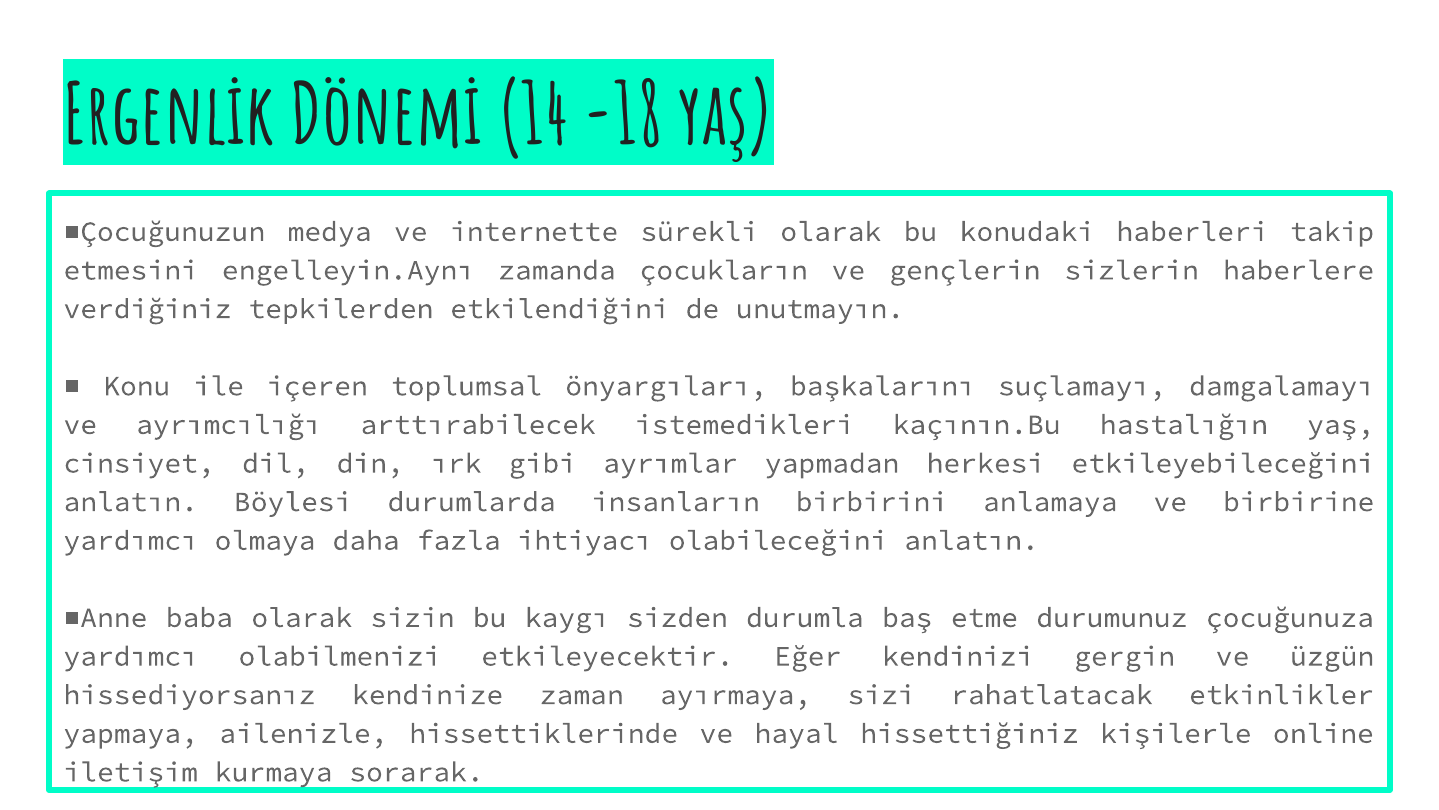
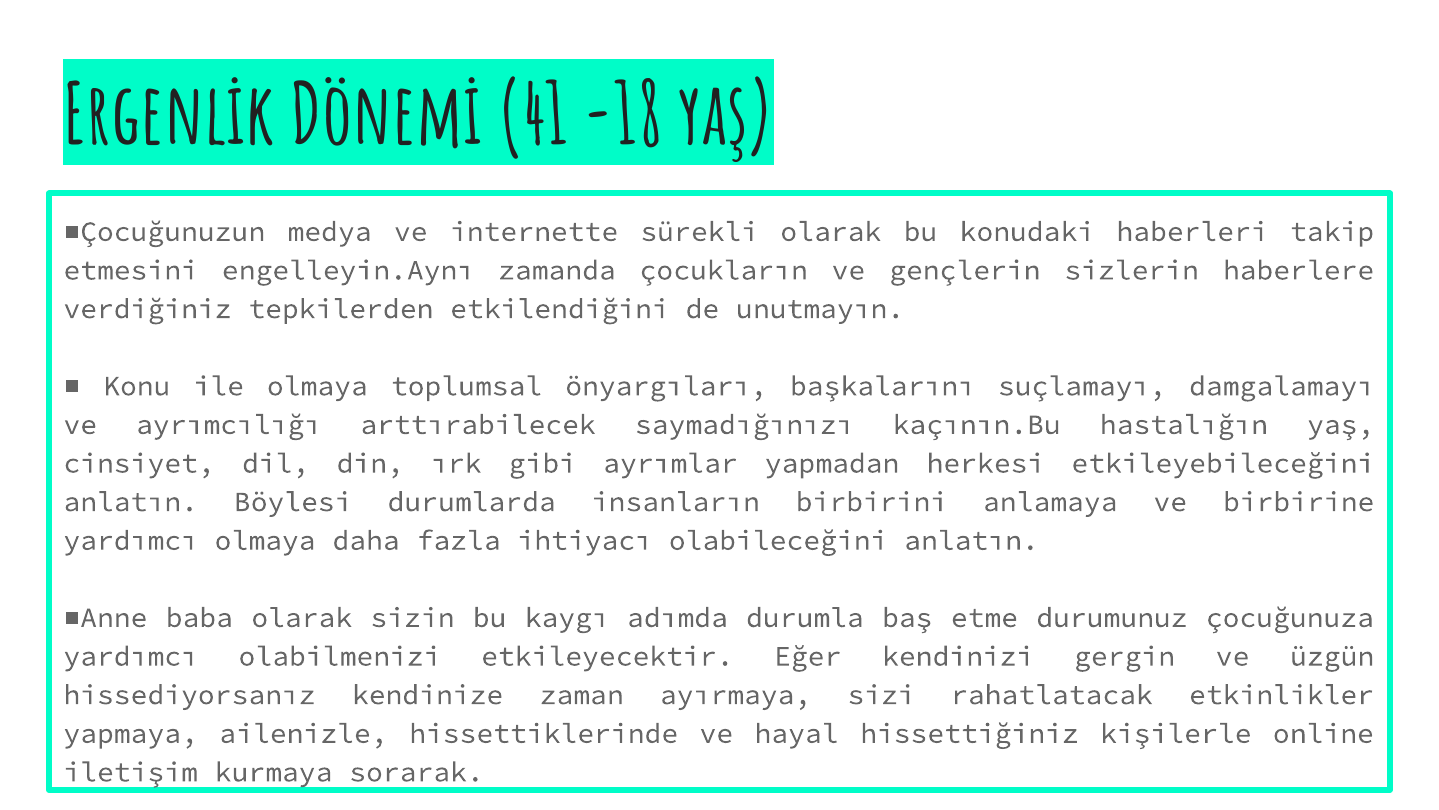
14: 14 -> 41 (533, 117)
ile içeren: içeren -> olmaya (317, 386)
istemedikleri: istemedikleri -> saymadığınızı (744, 424)
sizden: sizden -> adımda (677, 617)
